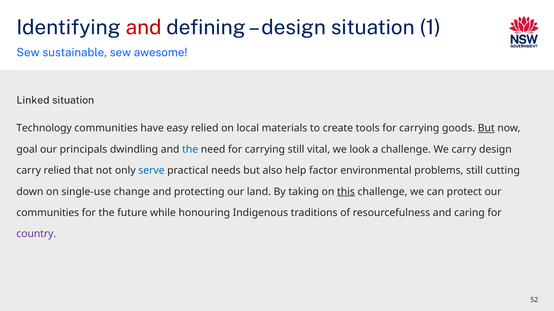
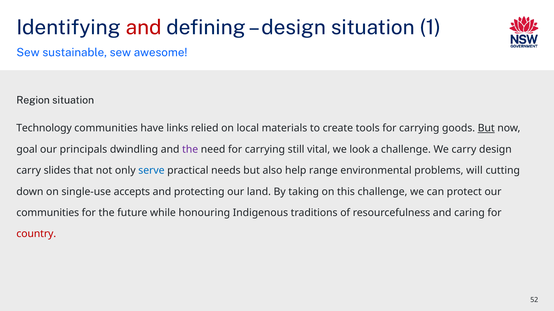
Linked: Linked -> Region (33, 100)
easy: easy -> links (177, 128)
the colour: blue -> purple (190, 150)
carry relied: relied -> slides (57, 171)
factor: factor -> range (323, 171)
problems still: still -> will (474, 171)
change: change -> accepts (132, 192)
this underline: present -> none (346, 192)
country colour: purple -> red (36, 234)
